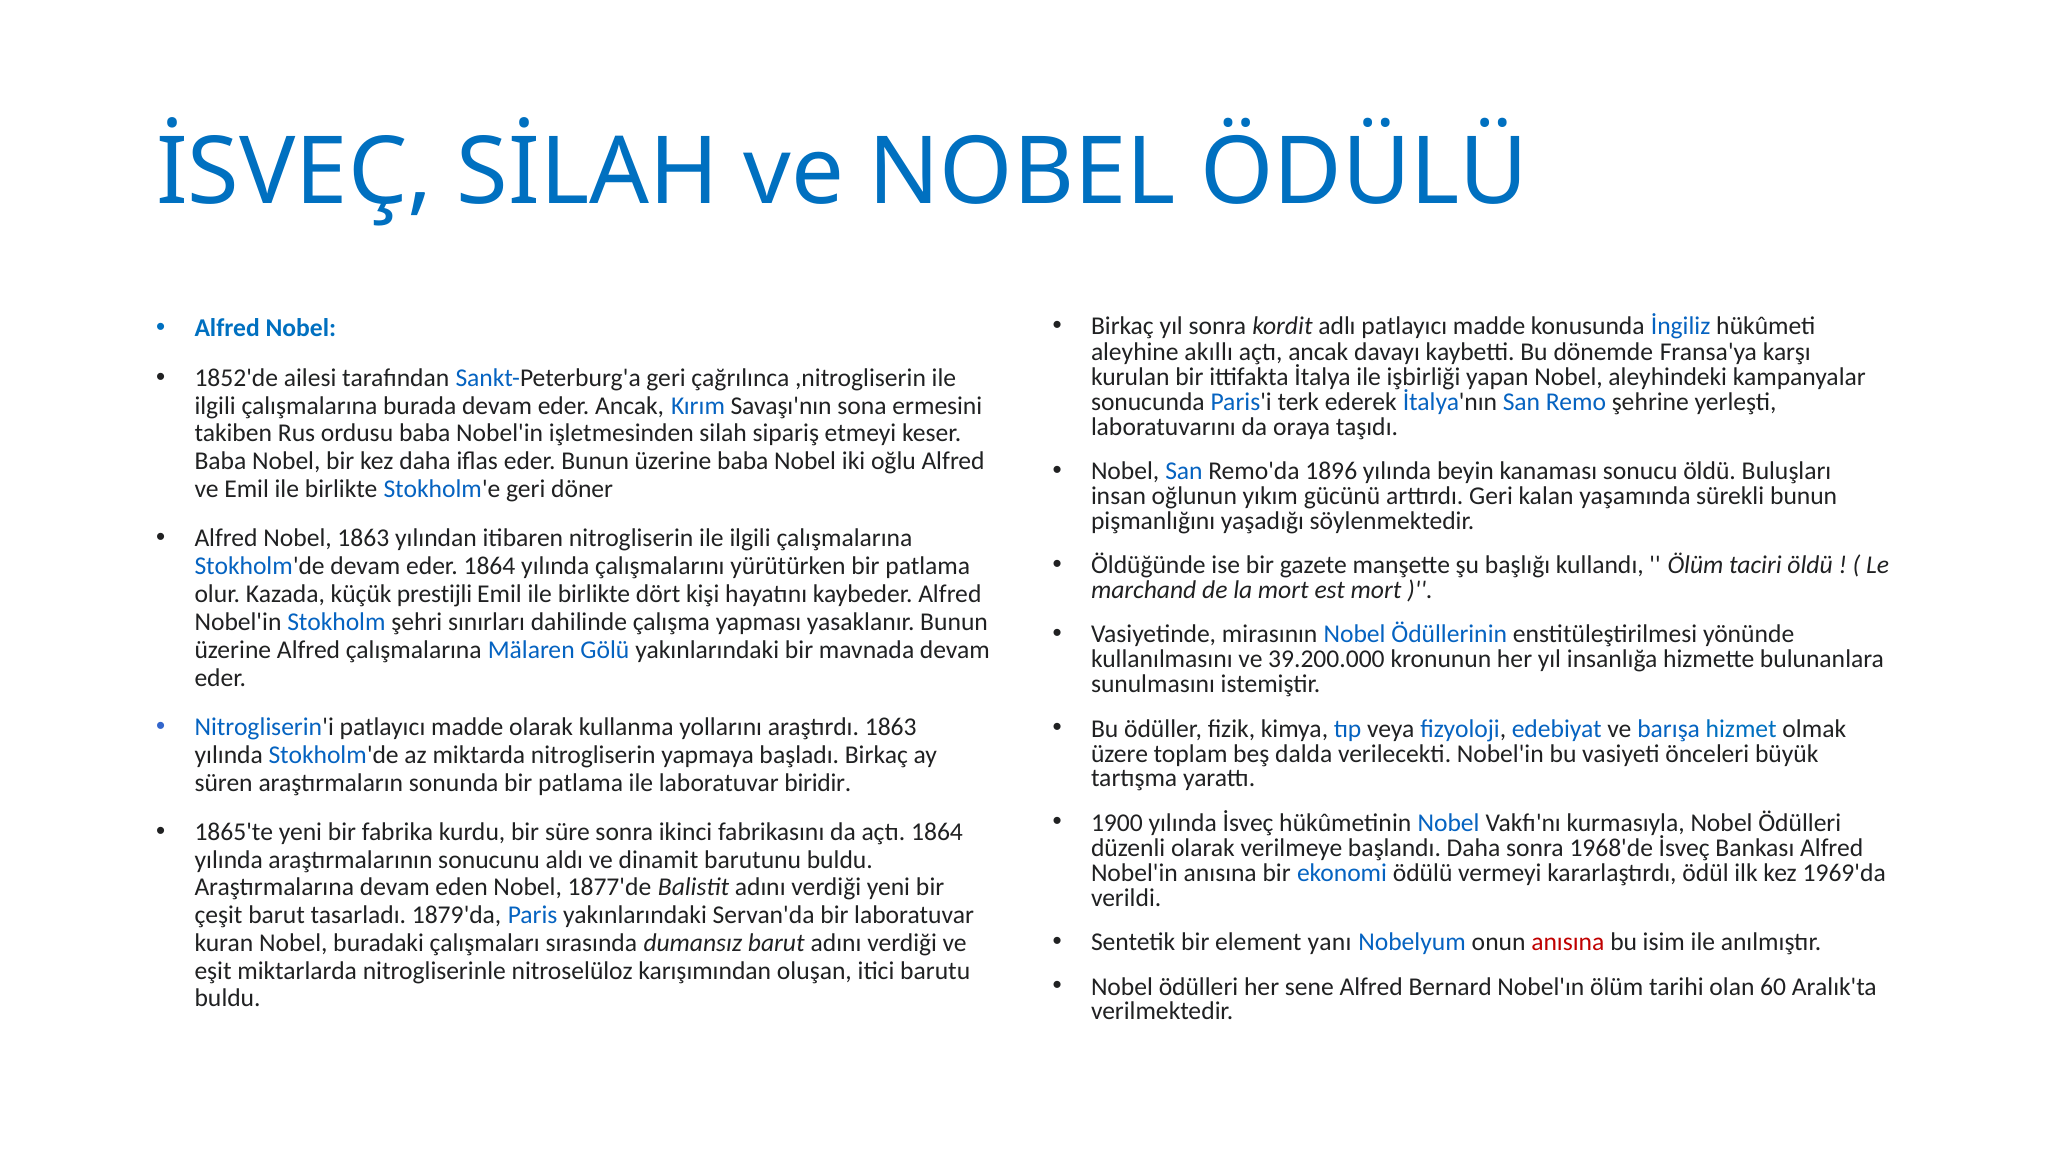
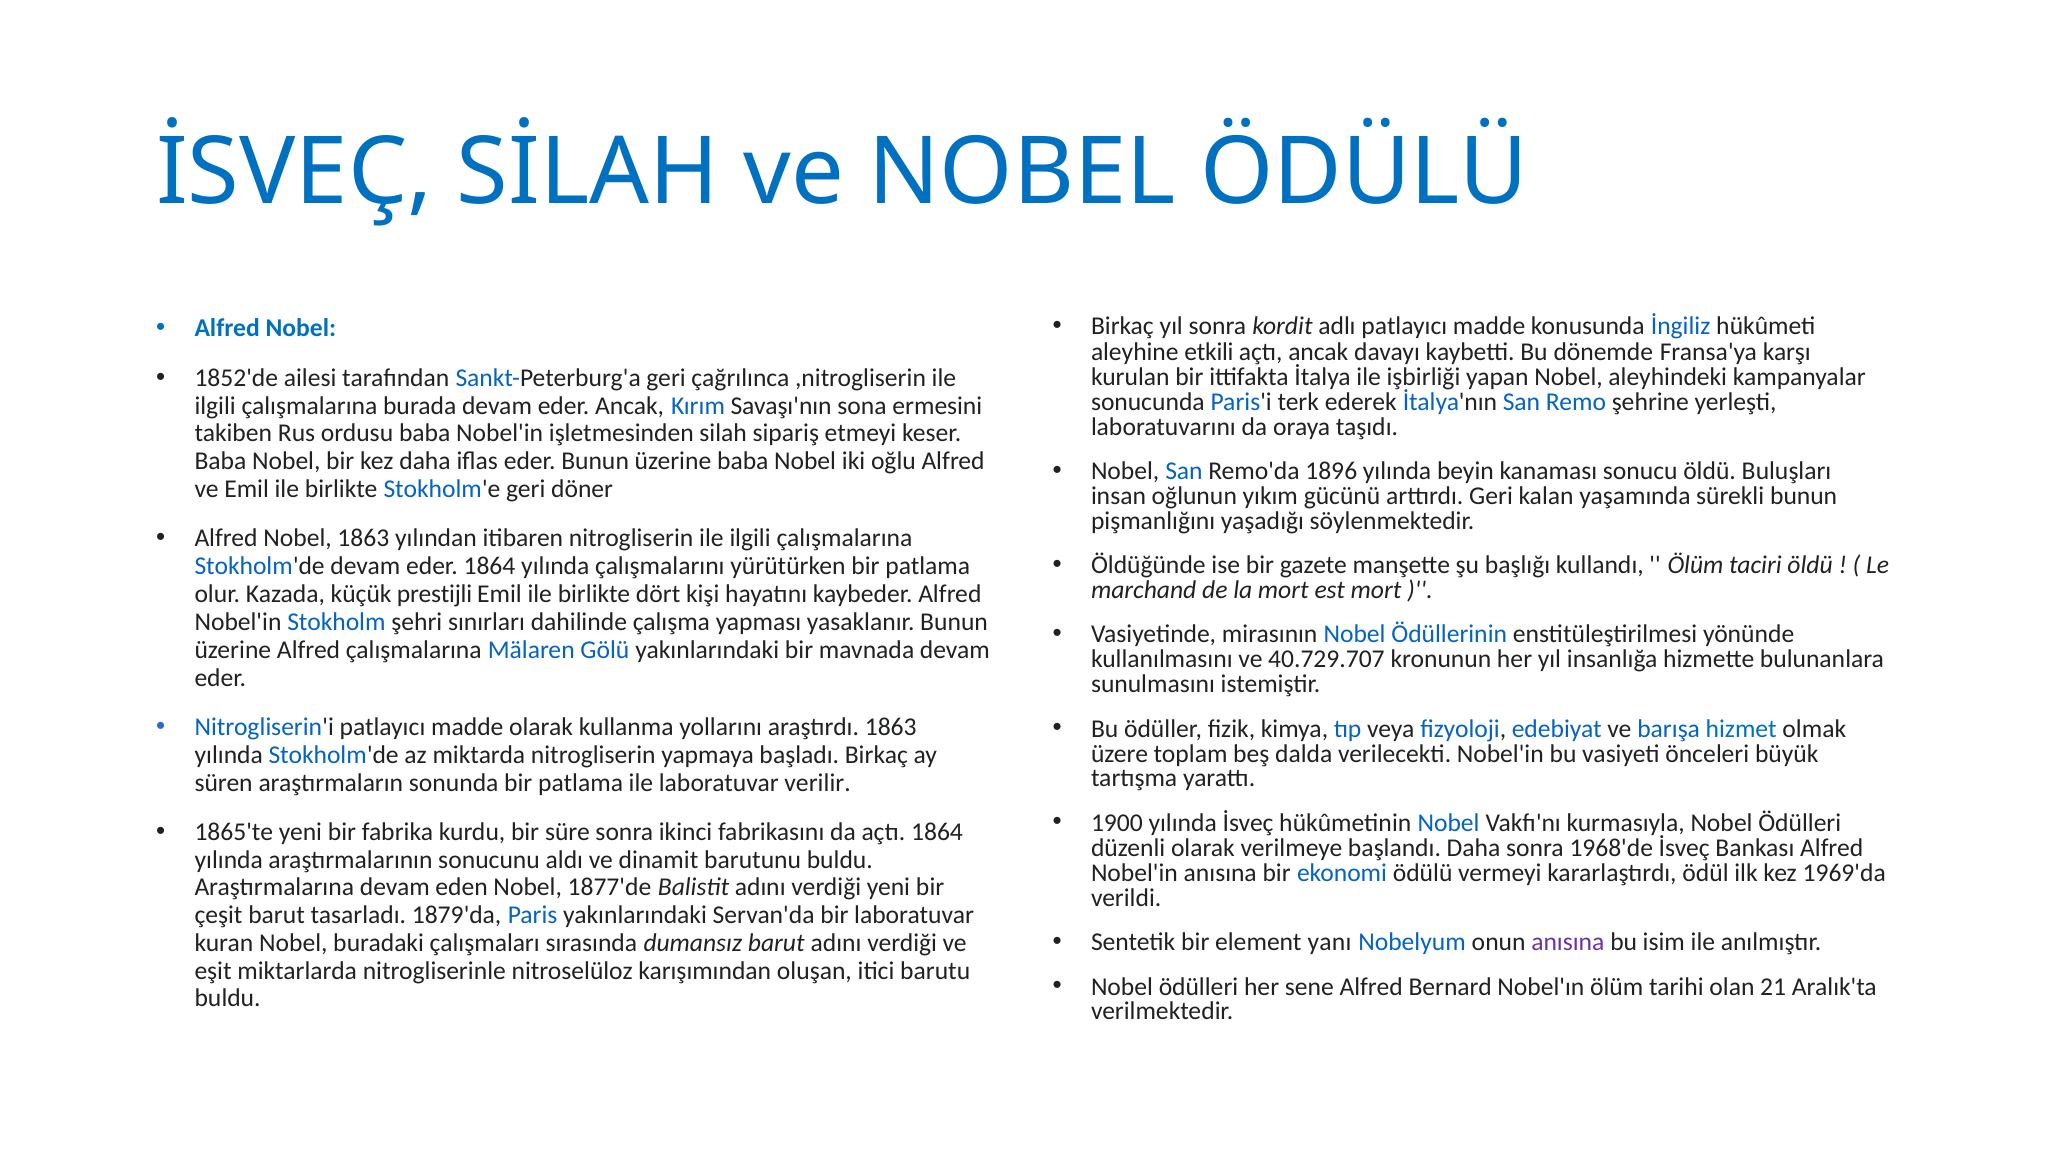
akıllı: akıllı -> etkili (1209, 352)
39.200.000: 39.200.000 -> 40.729.707 (1326, 659)
biridir: biridir -> verilir (818, 783)
anısına colour: red -> purple (1568, 942)
60: 60 -> 21 (1773, 986)
